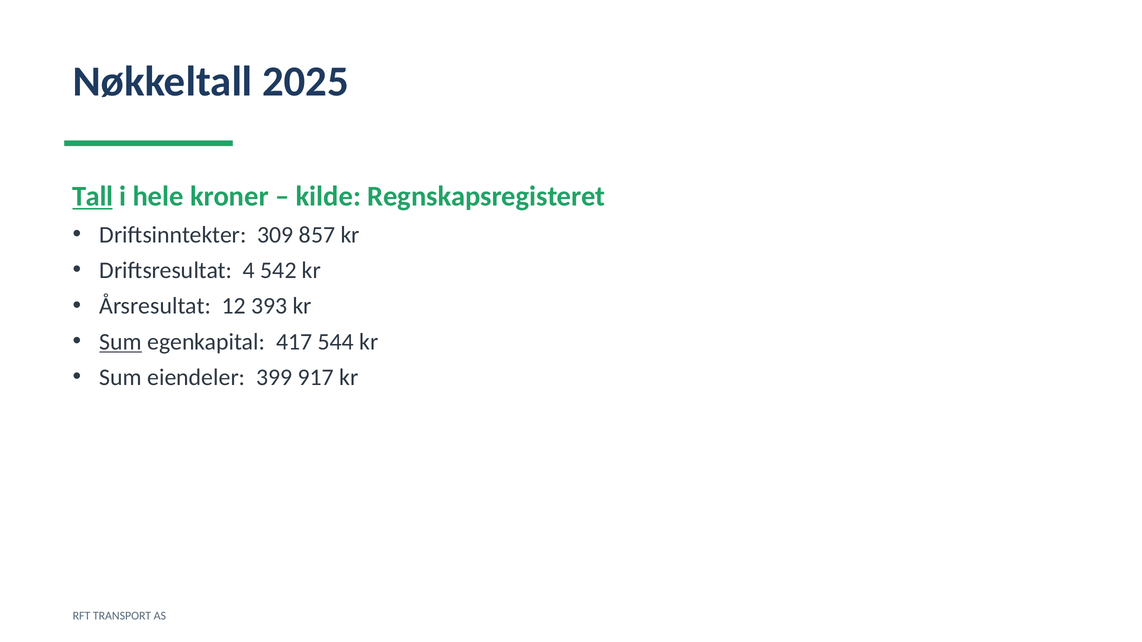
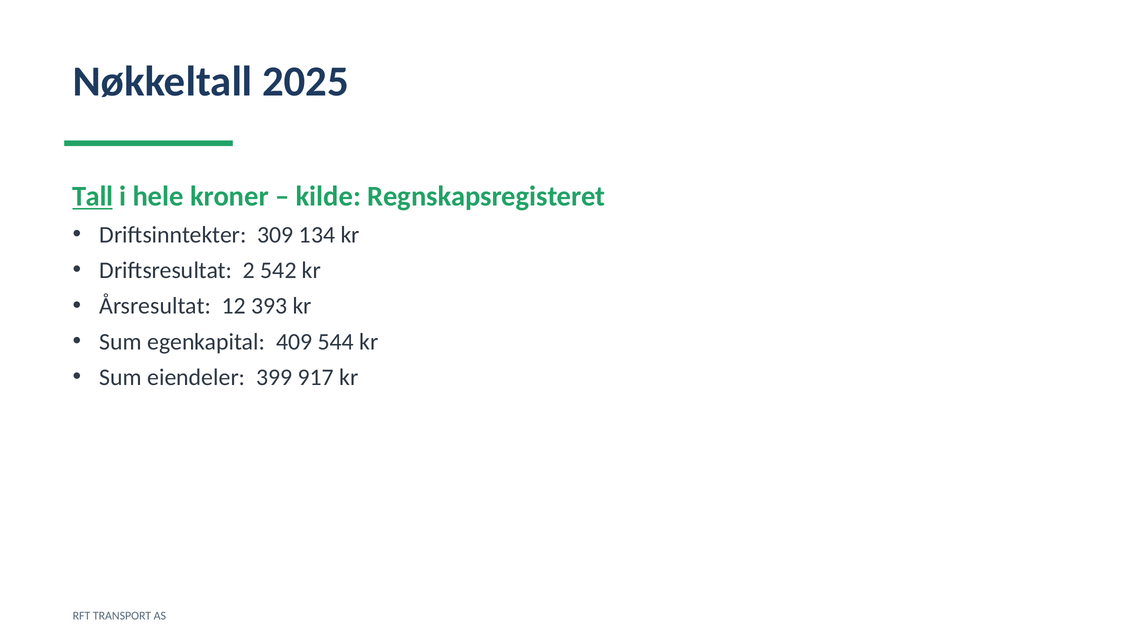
857: 857 -> 134 (317, 235)
4: 4 -> 2 (249, 271)
Sum underline: present -> none (121, 342)
417: 417 -> 409 (294, 342)
